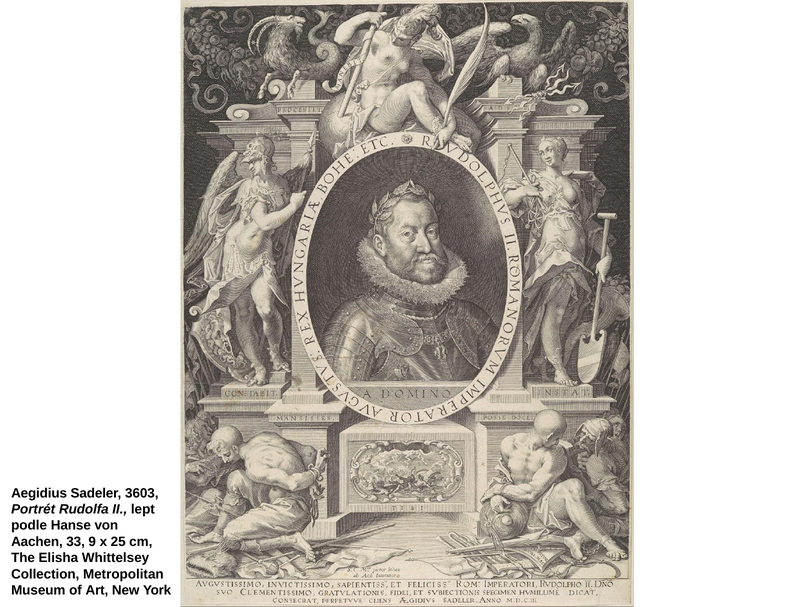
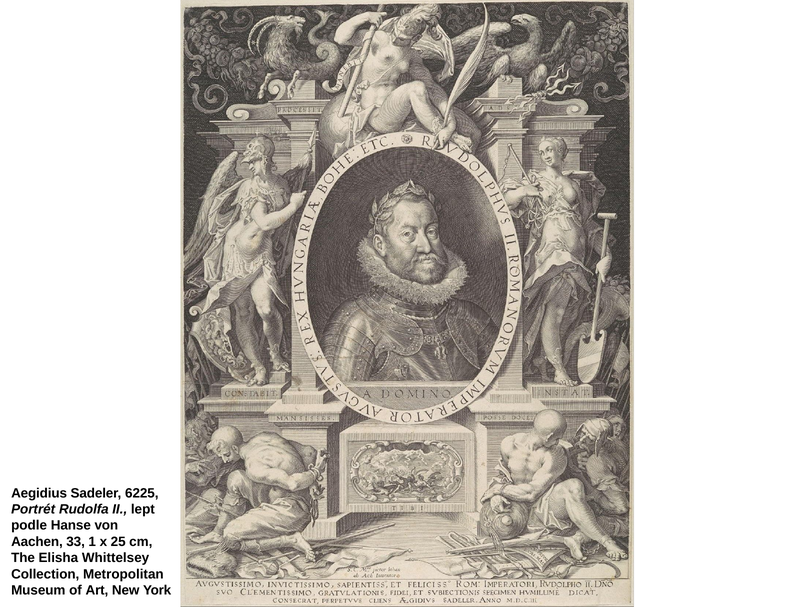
3603: 3603 -> 6225 (142, 493)
9: 9 -> 1 (92, 542)
